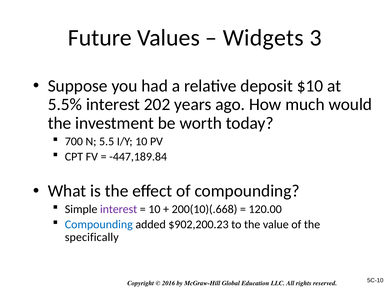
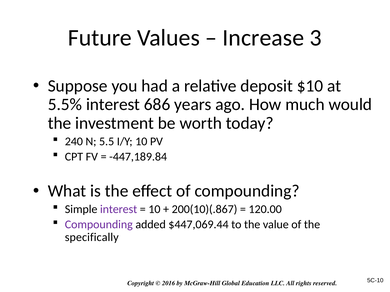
Widgets: Widgets -> Increase (263, 38)
202: 202 -> 686 (157, 105)
700: 700 -> 240 (74, 142)
200(10)(.668: 200(10)(.668 -> 200(10)(.867 (205, 210)
Compounding colour: blue -> purple (99, 225)
$902,200.23: $902,200.23 -> $447,069.44 (199, 225)
